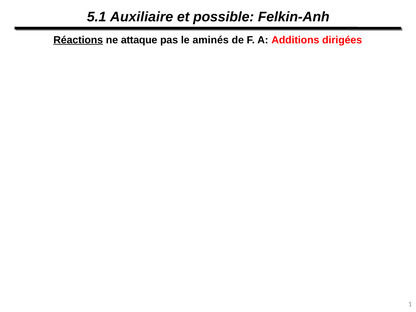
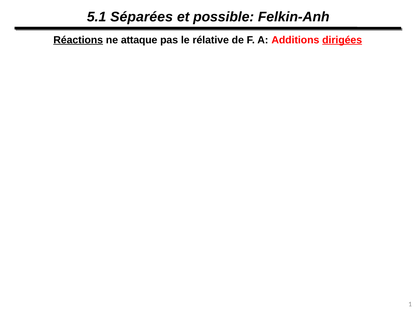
Auxiliaire: Auxiliaire -> Séparées (142, 17)
aminés: aminés -> rélative (211, 40)
dirigées underline: none -> present (342, 40)
